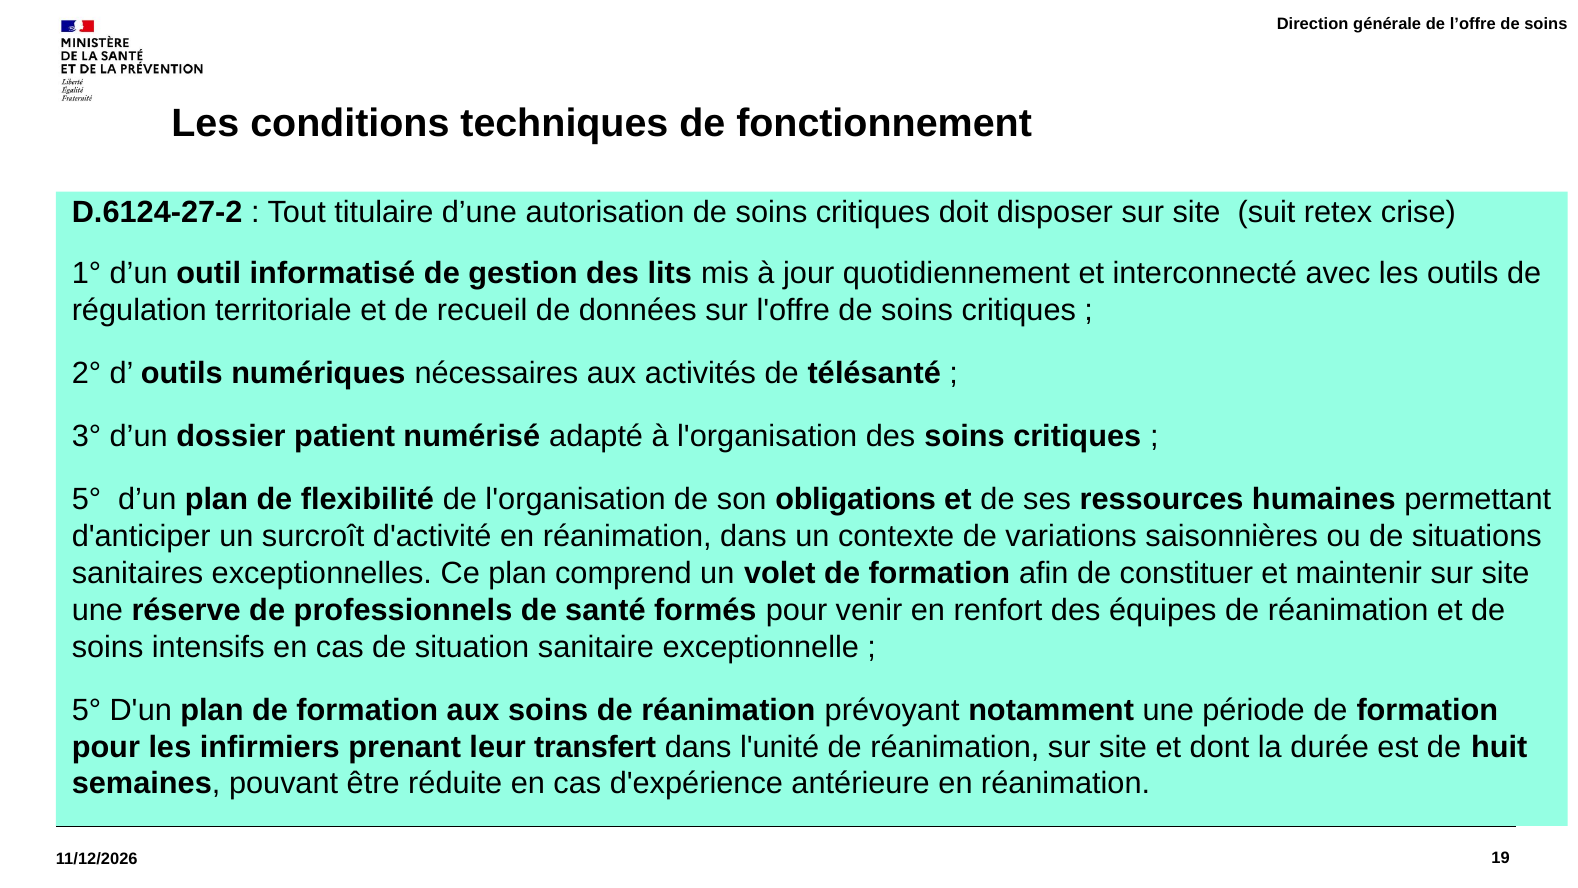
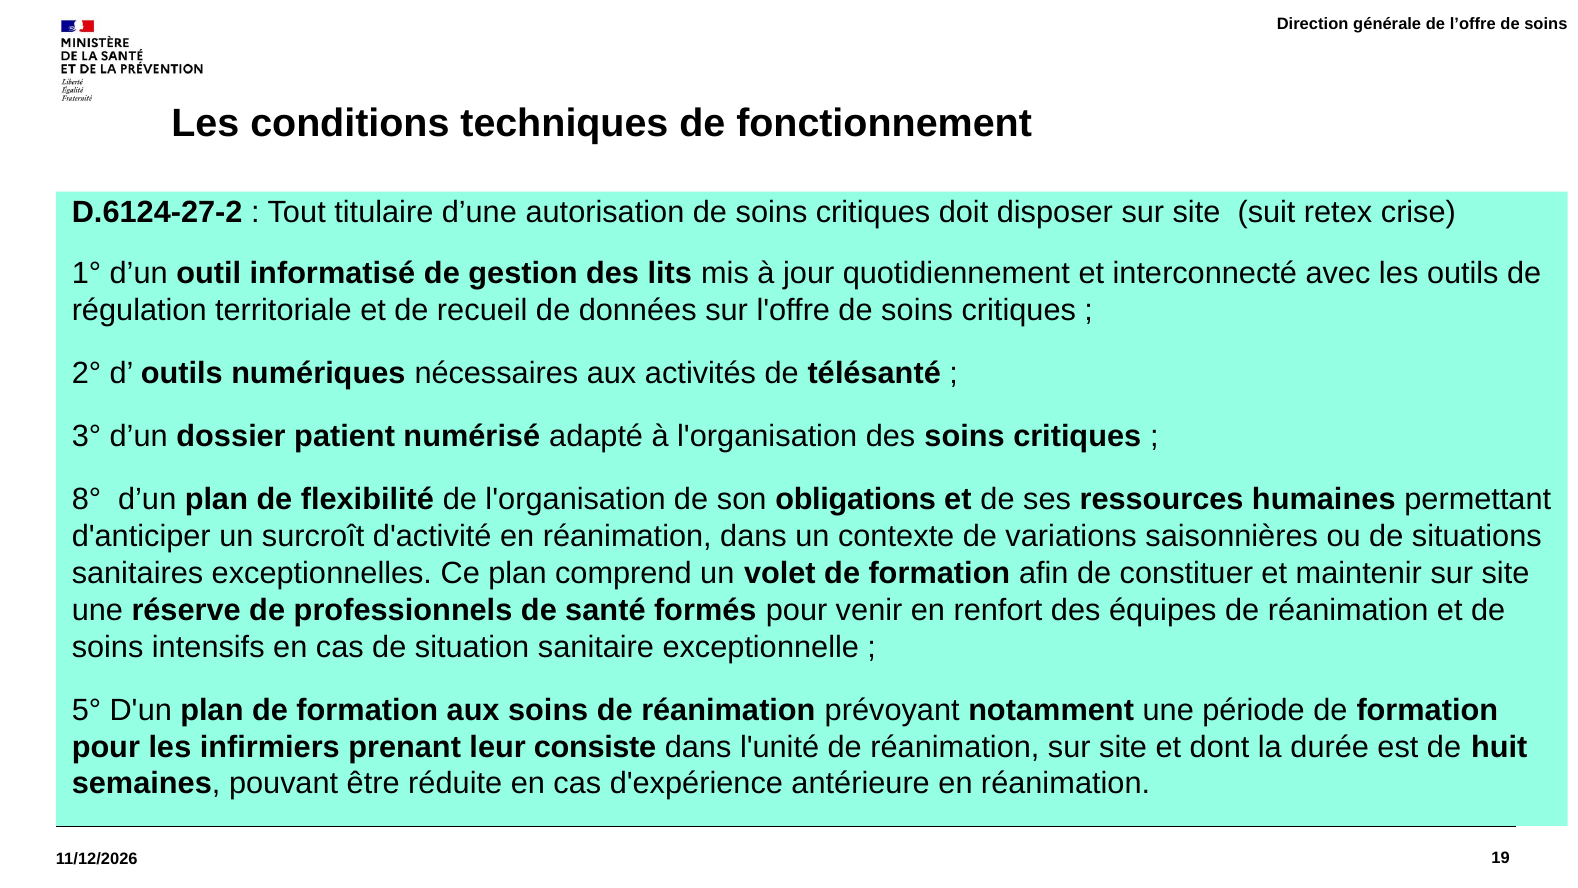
5°: 5° -> 8° (86, 499)
transfert: transfert -> consiste (595, 747)
